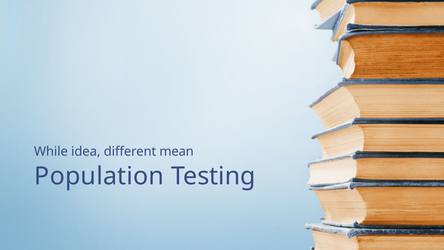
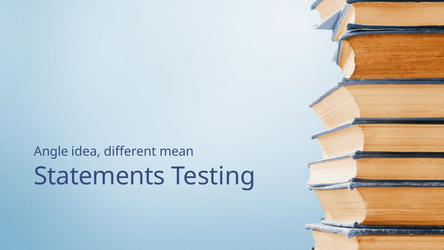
While: While -> Angle (51, 152)
Population: Population -> Statements (99, 176)
